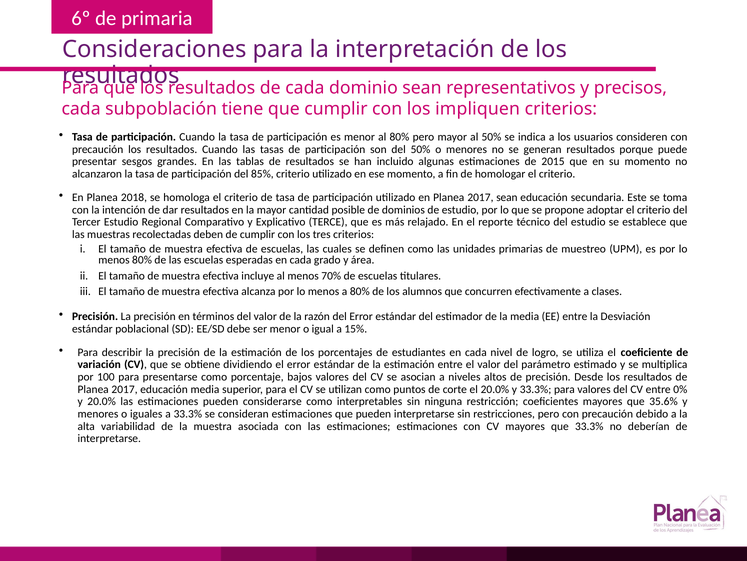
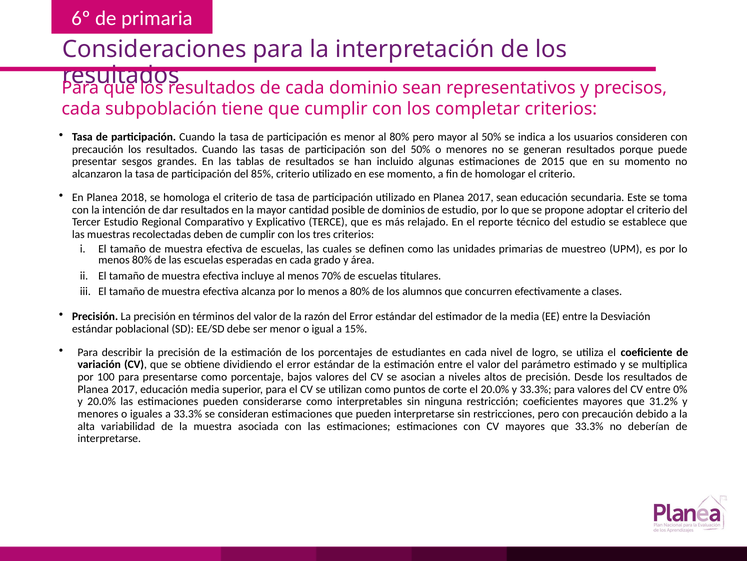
impliquen: impliquen -> completar (478, 109)
35.6%: 35.6% -> 31.2% (663, 401)
